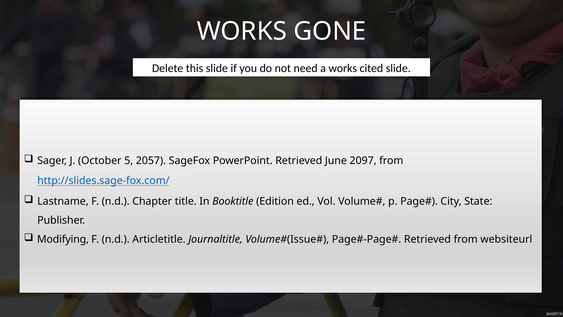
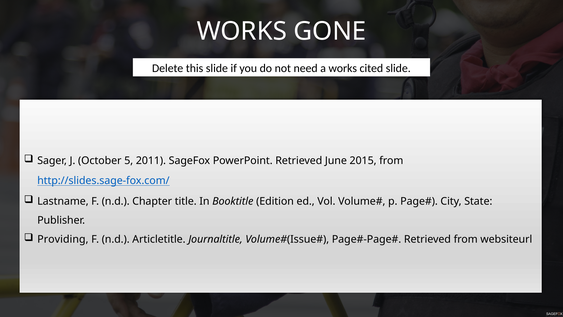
2057: 2057 -> 2011 (151, 161)
2097: 2097 -> 2015 (363, 161)
Modifying: Modifying -> Providing (63, 239)
